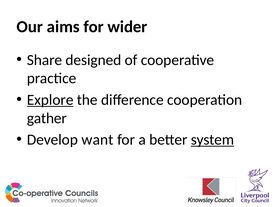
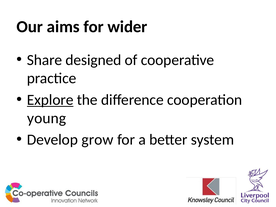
gather: gather -> young (47, 118)
want: want -> grow (97, 140)
system underline: present -> none (212, 140)
